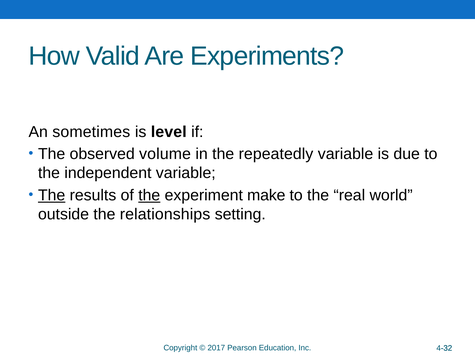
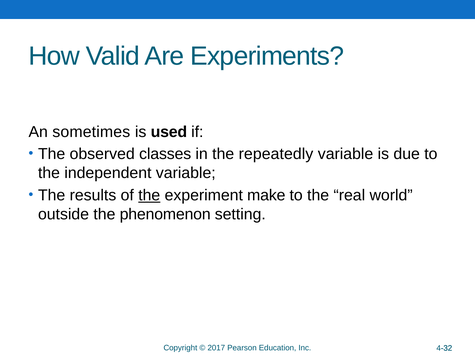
level: level -> used (169, 132)
volume: volume -> classes (165, 154)
The underline: present -> none (52, 195)
relationships: relationships -> phenomenon (165, 214)
